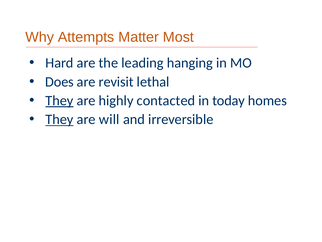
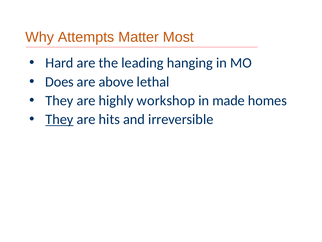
revisit: revisit -> above (116, 82)
They underline: present -> none (59, 100)
contacted: contacted -> workshop (166, 100)
today: today -> made (229, 100)
will: will -> hits (109, 119)
